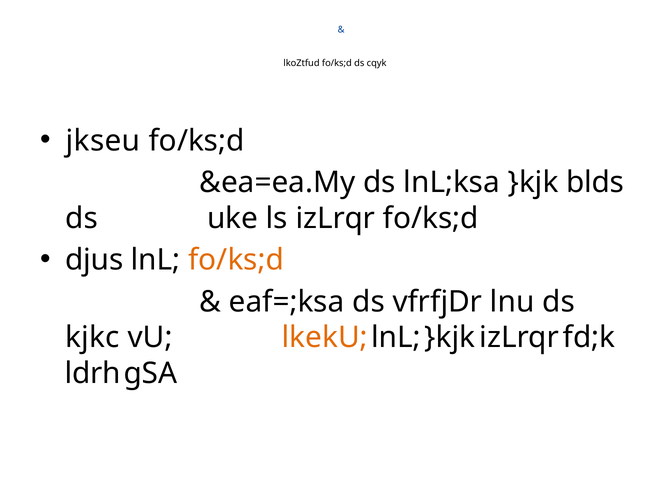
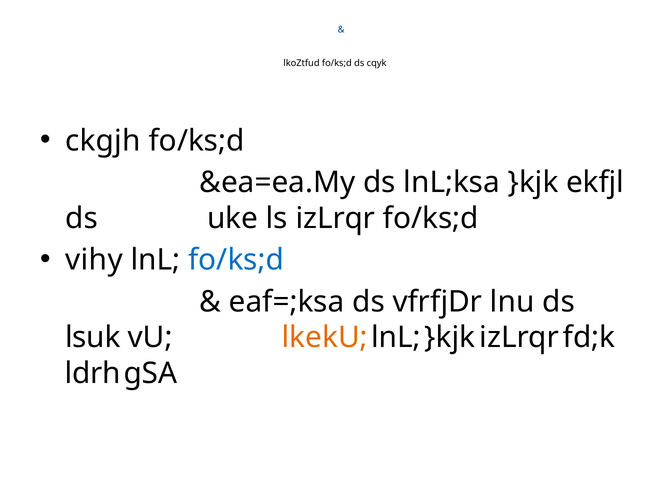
jkseu: jkseu -> ckgjh (103, 141)
blds: blds -> ekfjl (595, 182)
djus: djus -> vihy (94, 260)
fo/ks;d colour: orange -> blue (236, 260)
kjkc: kjkc -> lsuk (93, 337)
